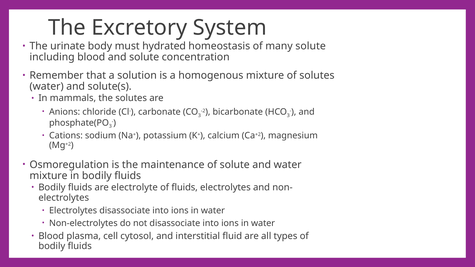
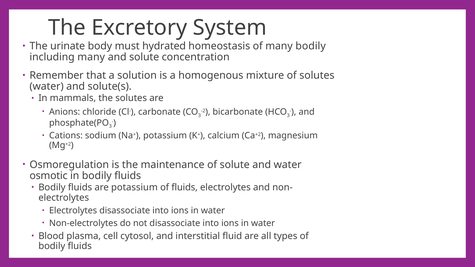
many solute: solute -> bodily (311, 46)
including blood: blood -> many (91, 57)
mixture: mixture -> osmotic (49, 176)
are electrolyte: electrolyte -> potassium (134, 188)
